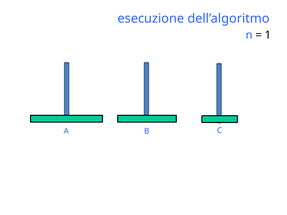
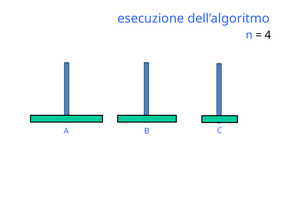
1: 1 -> 4 (268, 35)
